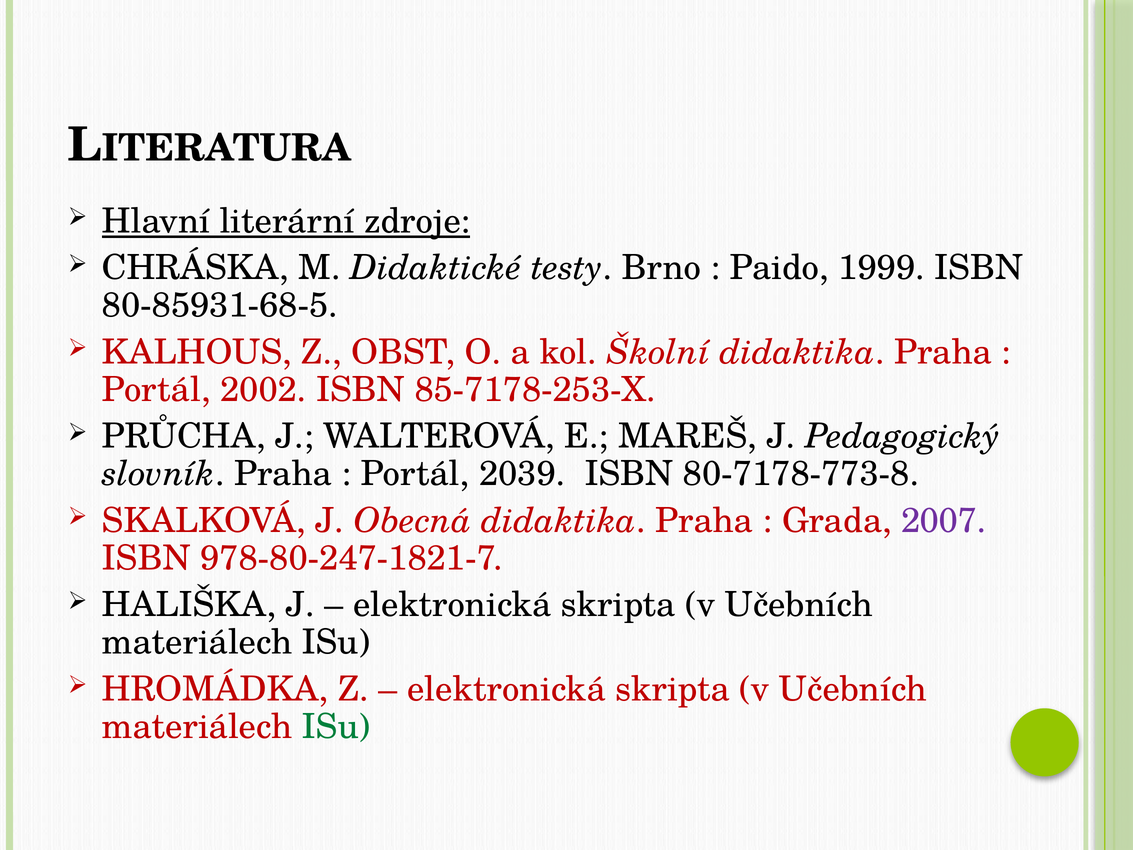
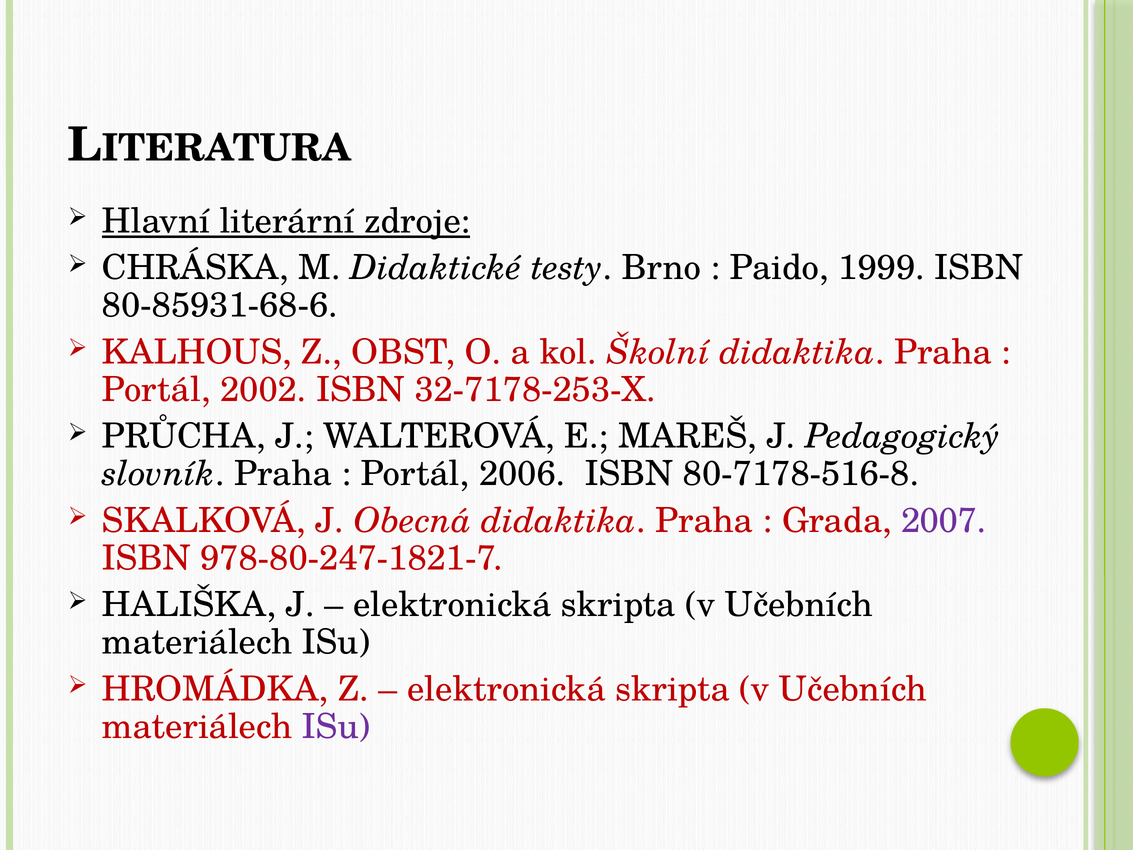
80-85931-68-5: 80-85931-68-5 -> 80-85931-68-6 (220, 305)
85-7178-253-X: 85-7178-253-X -> 32-7178-253-X (535, 390)
2039: 2039 -> 2006 (522, 474)
80-7178-773-8: 80-7178-773-8 -> 80-7178-516-8 (801, 474)
ISu colour: green -> purple (336, 726)
